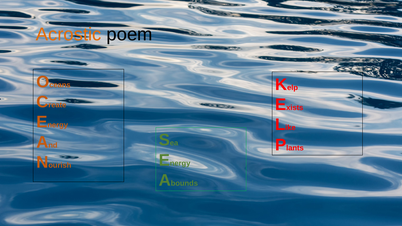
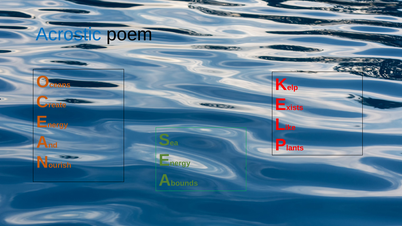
Acrostic colour: orange -> blue (69, 34)
